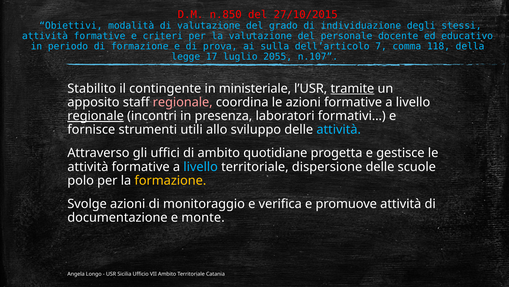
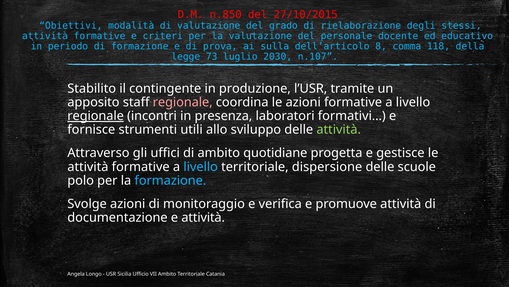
individuazione: individuazione -> rielaborazione (361, 26)
7: 7 -> 8 (381, 46)
17: 17 -> 73 (212, 57)
2055: 2055 -> 2030 (278, 57)
ministeriale: ministeriale -> produzione (255, 88)
tramite underline: present -> none (352, 88)
attività colour: light blue -> light green (339, 129)
formazione colour: yellow -> light blue (170, 180)
e monte: monte -> attività (203, 217)
